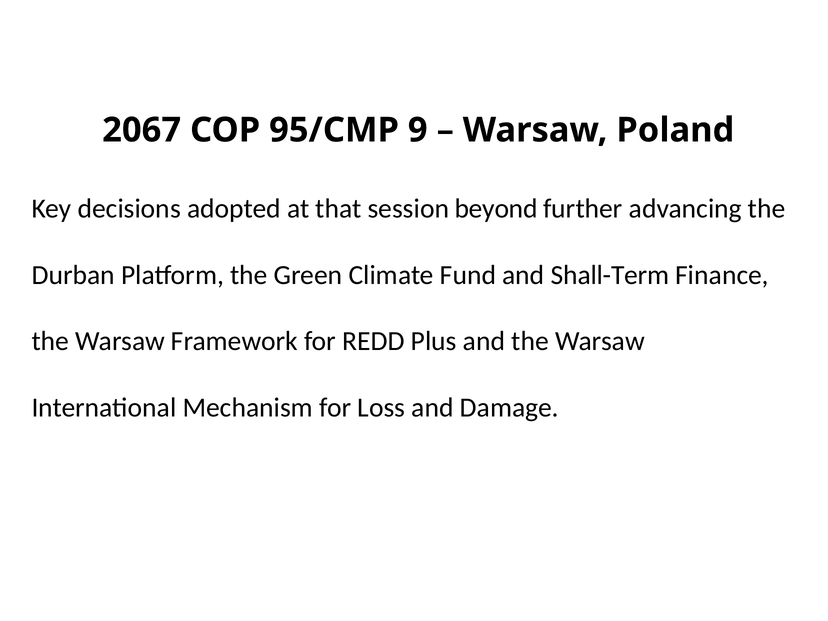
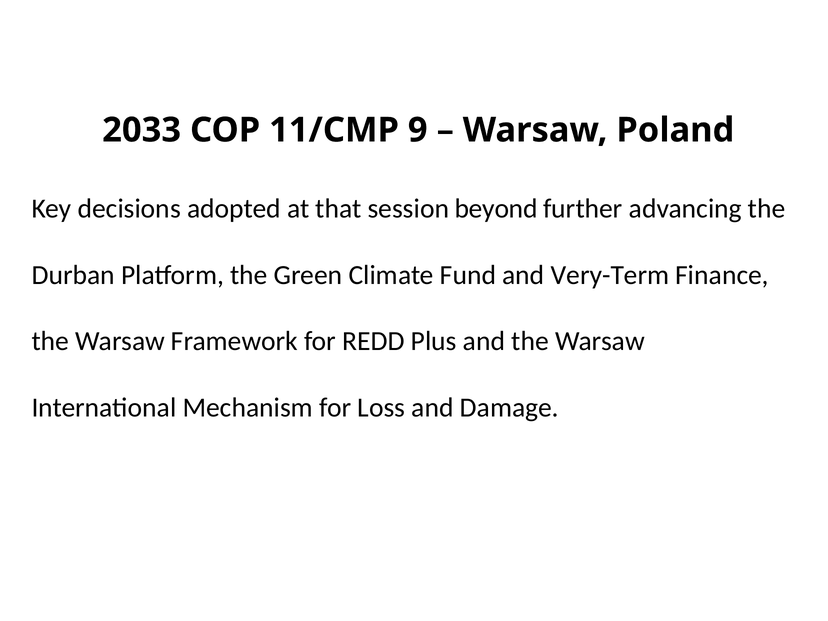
2067: 2067 -> 2033 (142, 130)
95/CMP: 95/CMP -> 11/CMP (334, 130)
Shall-Term: Shall-Term -> Very-Term (610, 275)
